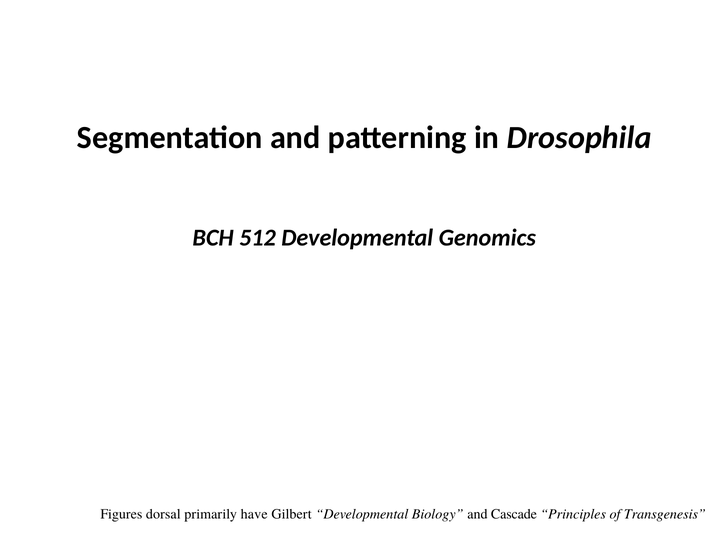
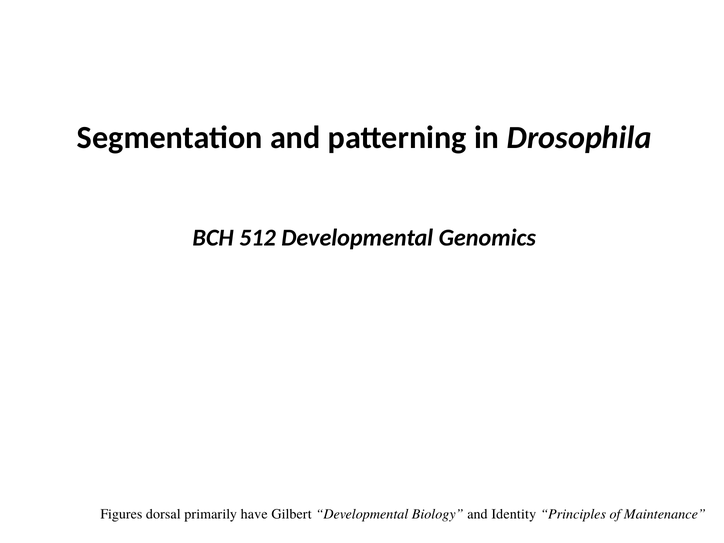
Cascade: Cascade -> Identity (514, 514)
Transgenesis: Transgenesis -> Maintenance (665, 514)
